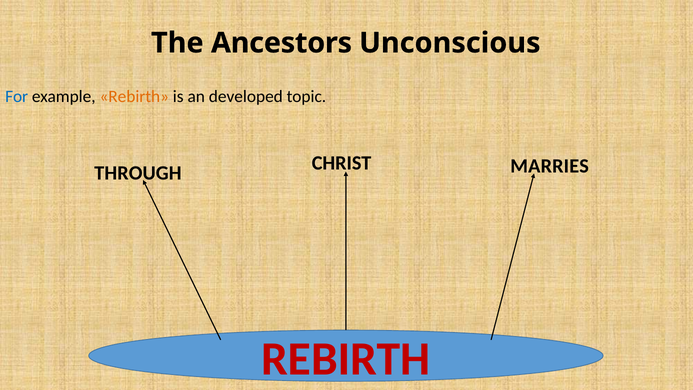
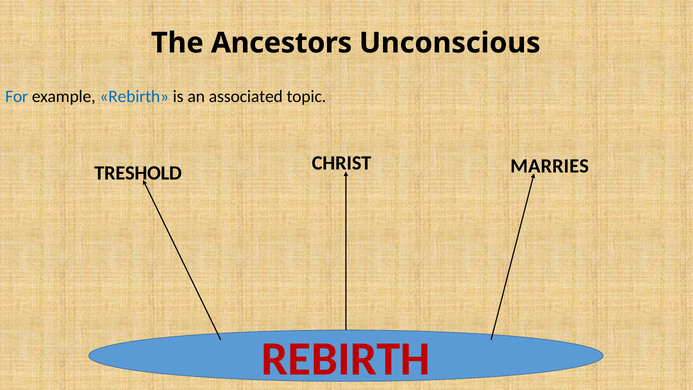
Rebirth colour: orange -> blue (134, 96)
developed: developed -> associated (246, 96)
THROUGH: THROUGH -> TRESHOLD (138, 173)
